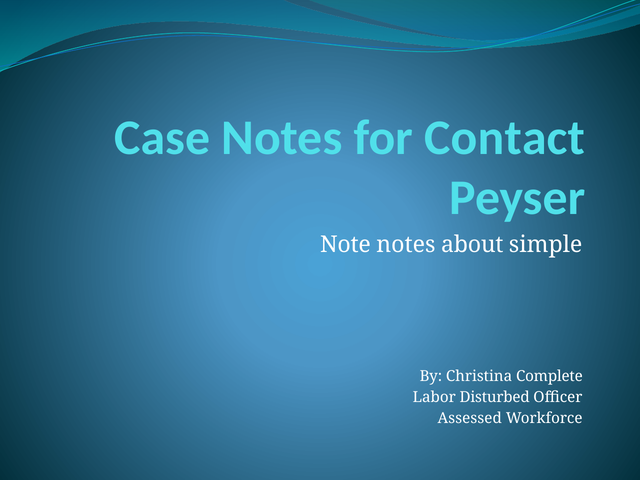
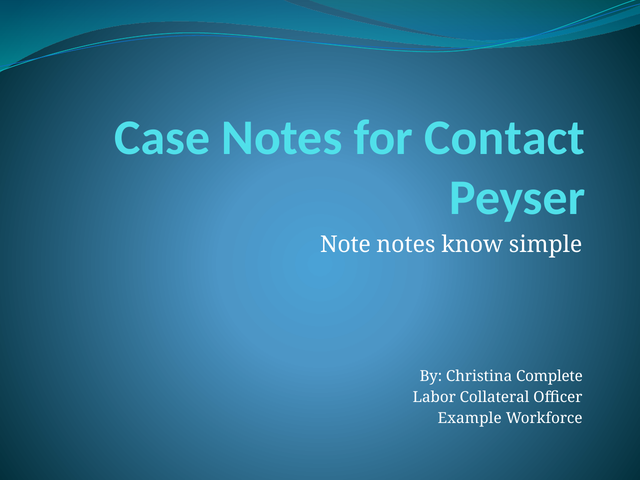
about: about -> know (472, 245)
Disturbed: Disturbed -> Collateral (495, 397)
Assessed: Assessed -> Example (470, 418)
